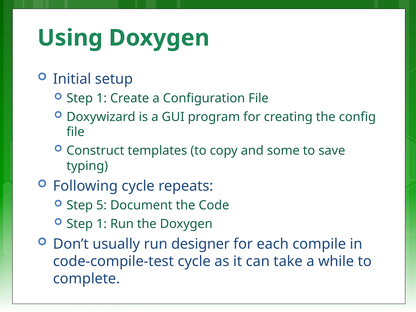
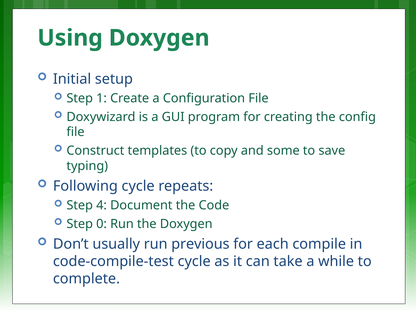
5: 5 -> 4 (102, 205)
1: 1 -> 0 (102, 224)
designer: designer -> previous (200, 244)
